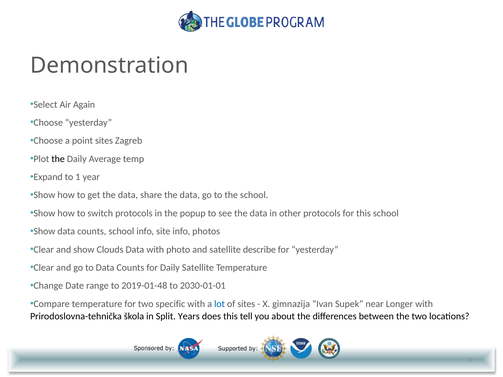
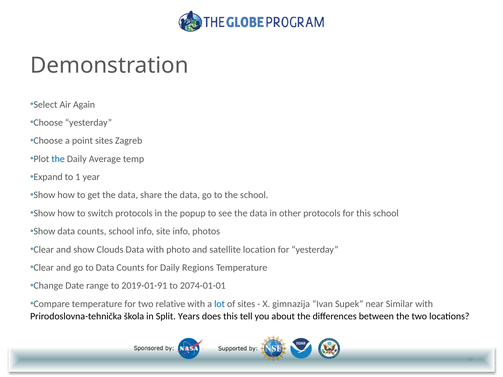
the colour: black -> blue (58, 159)
describe: describe -> location (259, 250)
Daily Satellite: Satellite -> Regions (198, 268)
2019-01-48: 2019-01-48 -> 2019-01-91 (144, 286)
2030-01-01: 2030-01-01 -> 2074-01-01 (203, 286)
specific: specific -> relative (170, 304)
Longer: Longer -> Similar (399, 304)
